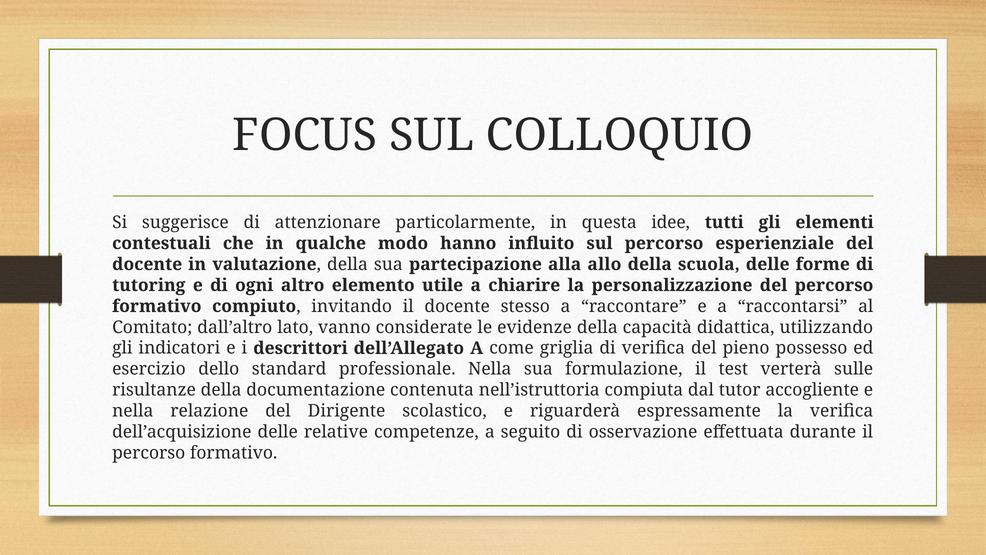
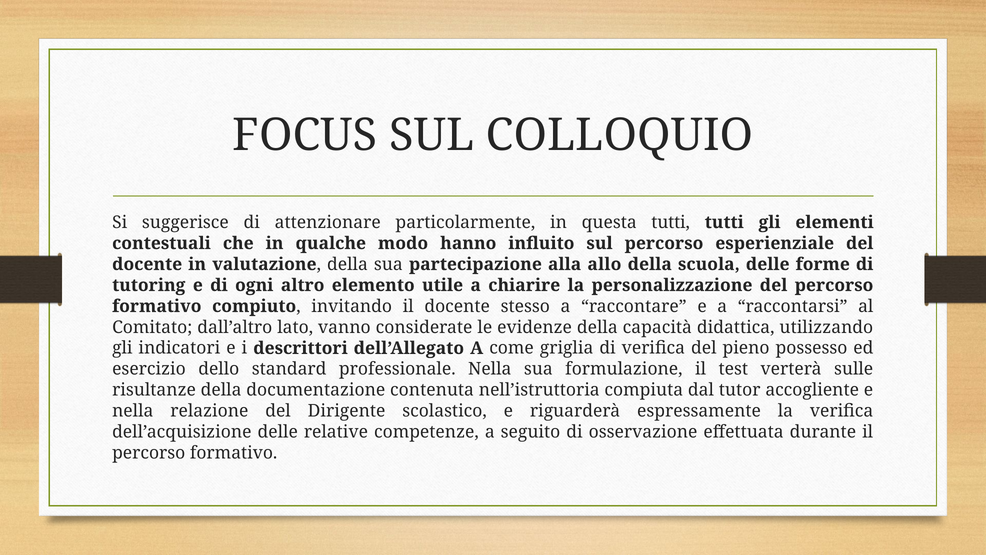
questa idee: idee -> tutti (671, 222)
